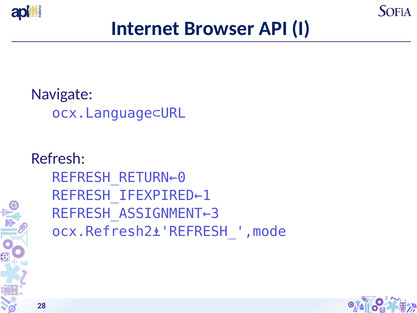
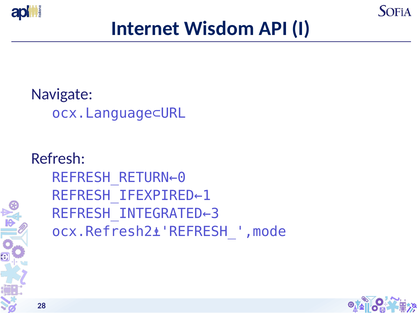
Browser: Browser -> Wisdom (219, 29)
REFRESH_ASSIGNMENT←3: REFRESH_ASSIGNMENT←3 -> REFRESH_INTEGRATED←3 (136, 213)
